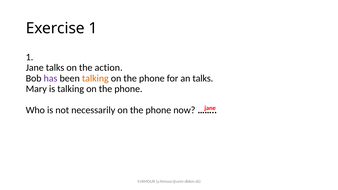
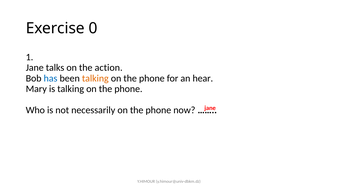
Exercise 1: 1 -> 0 (93, 28)
has colour: purple -> blue (51, 78)
an talks: talks -> hear (203, 78)
